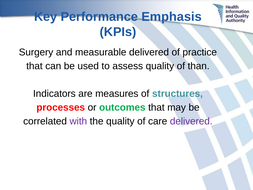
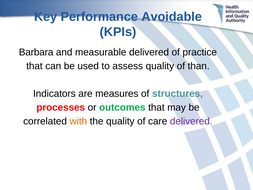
Emphasis: Emphasis -> Avoidable (172, 17)
Surgery: Surgery -> Barbara (36, 52)
with colour: purple -> orange (78, 121)
